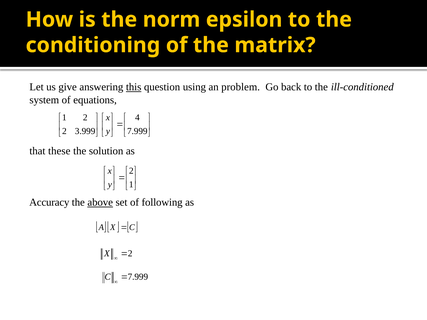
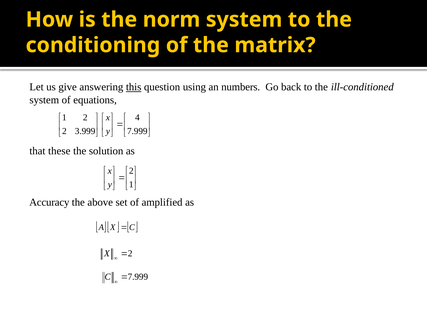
norm epsilon: epsilon -> system (244, 20)
problem: problem -> numbers (241, 87)
above underline: present -> none (100, 202)
following: following -> amplified (162, 202)
